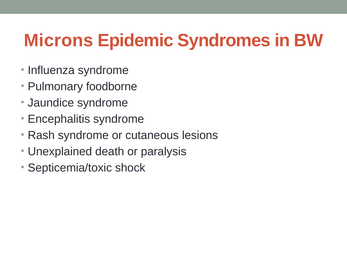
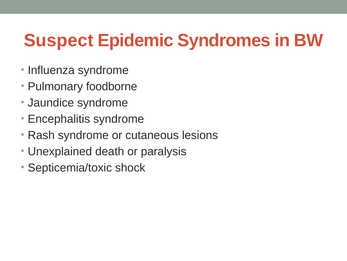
Microns: Microns -> Suspect (59, 40)
